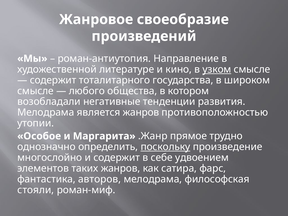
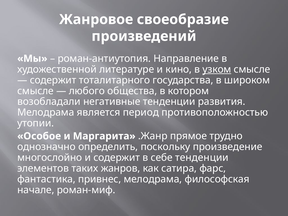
является жанров: жанров -> период (141, 112)
поскольку underline: present -> none (165, 147)
себе удвоением: удвоением -> тенденции (202, 158)
авторов: авторов -> привнес (100, 179)
стояли: стояли -> начале (36, 190)
